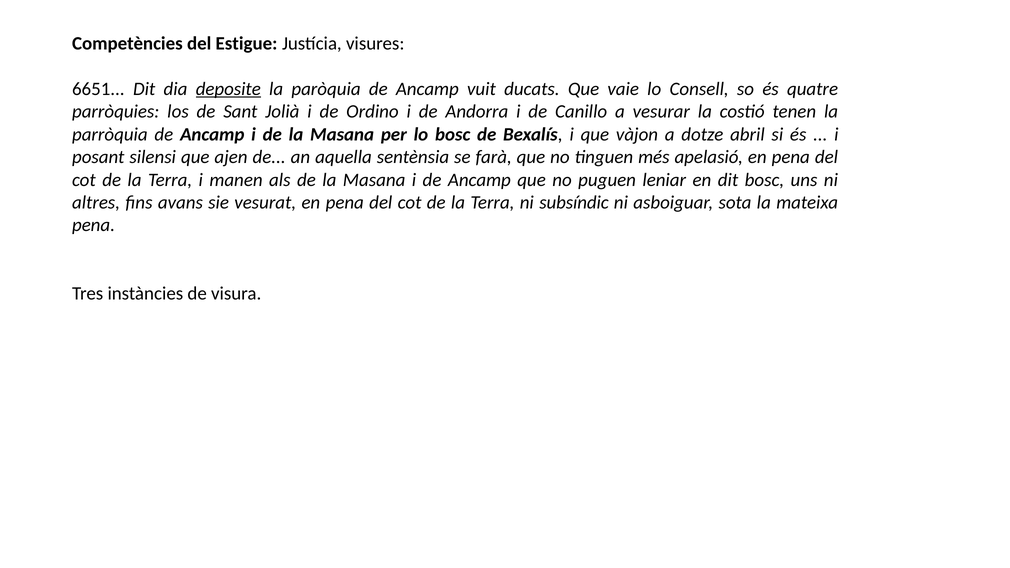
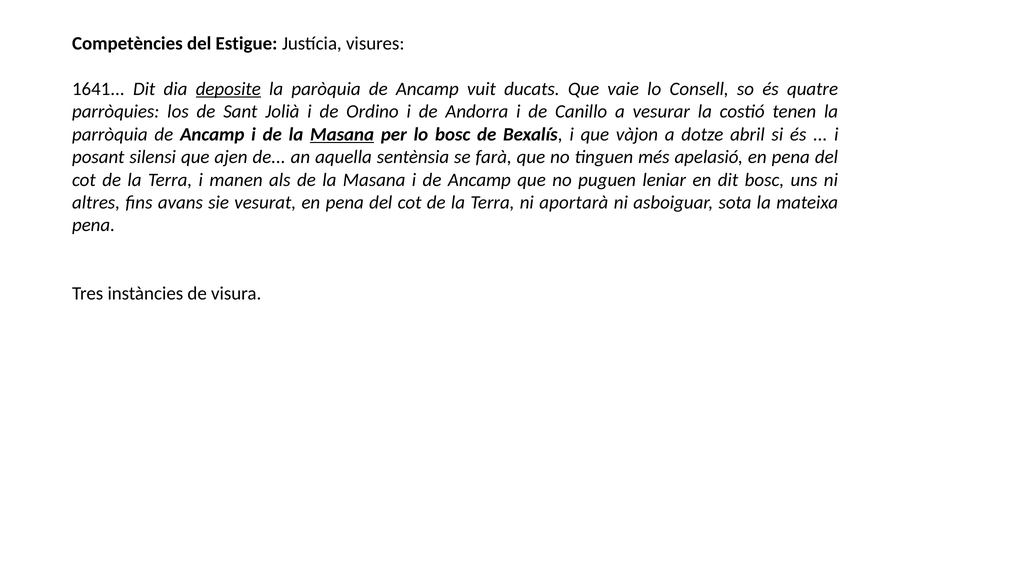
6651: 6651 -> 1641 (98, 89)
Masana underline: none -> present (342, 134)
subsíndic: subsíndic -> aportarà (574, 203)
